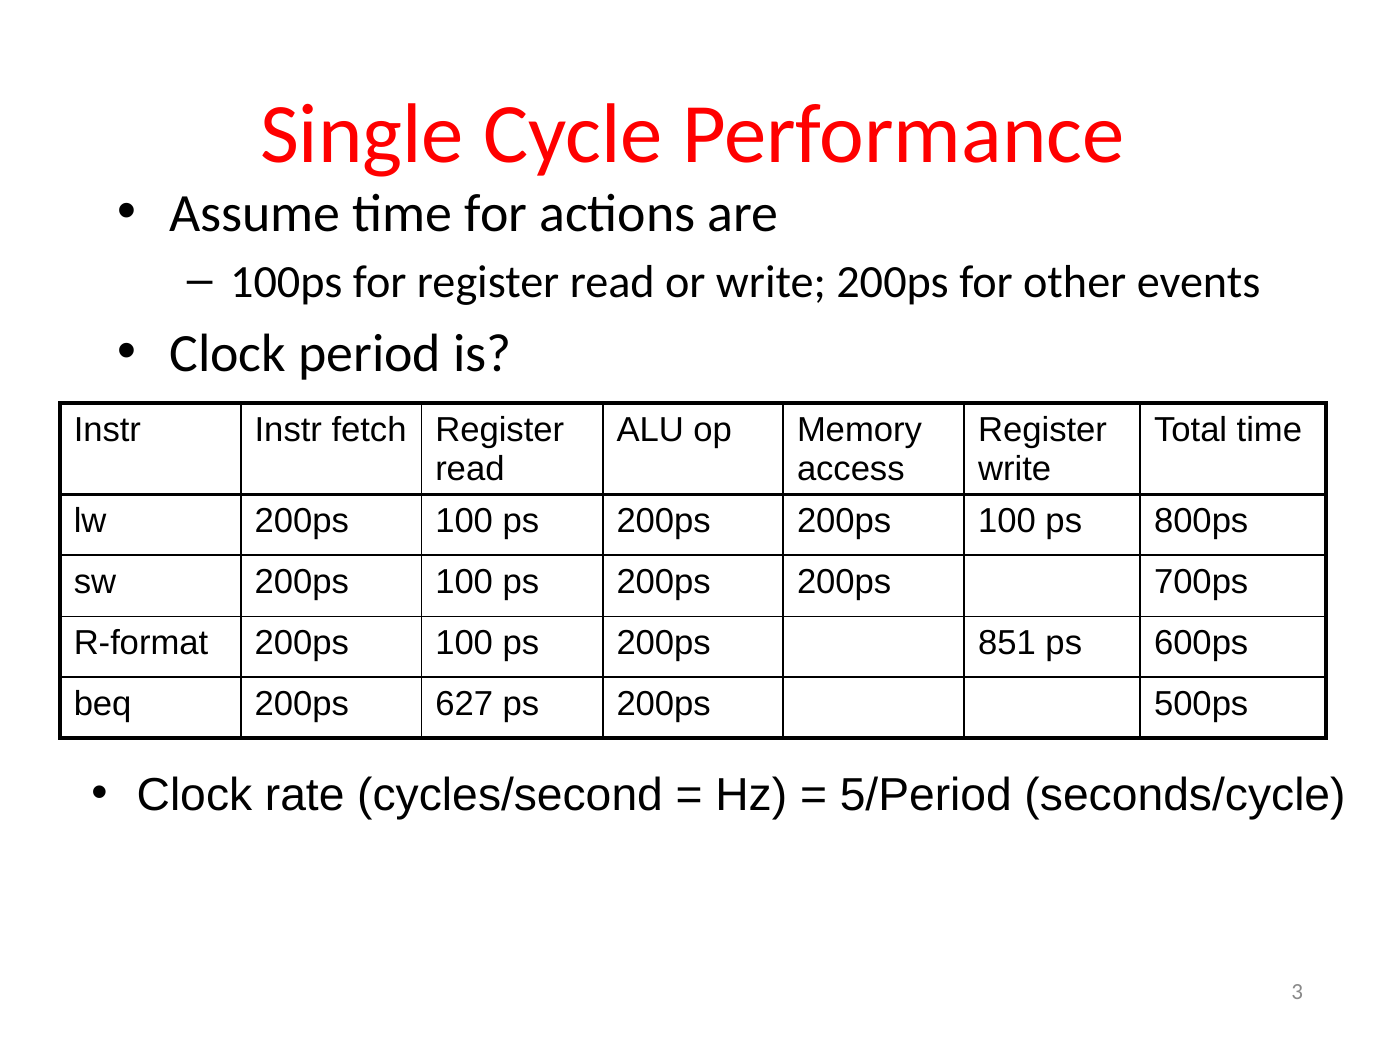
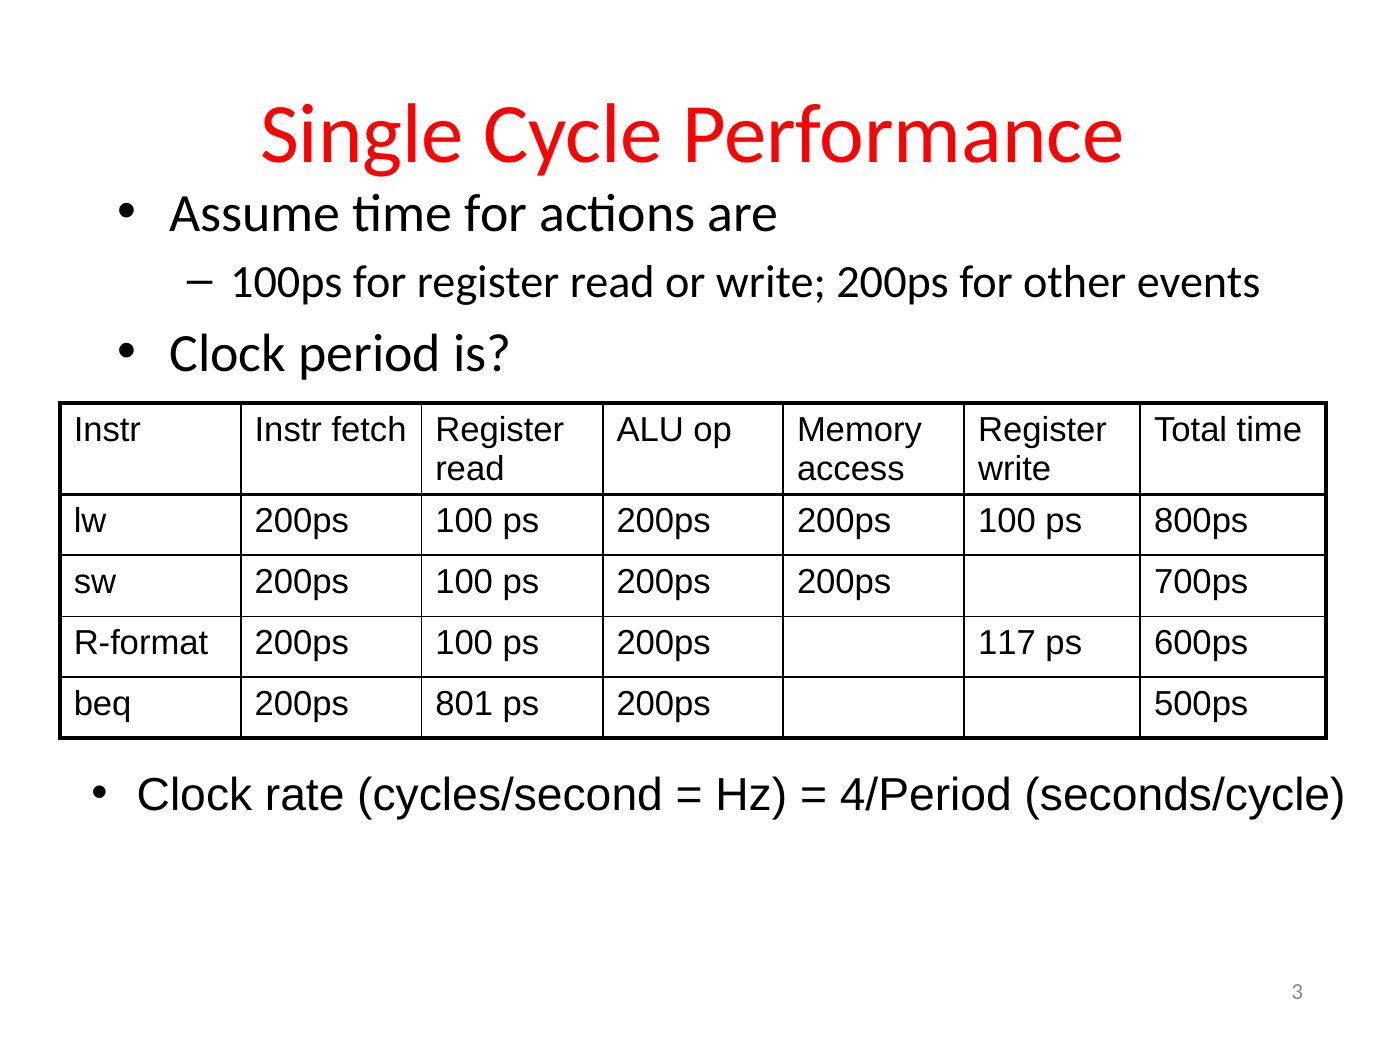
851: 851 -> 117 (1007, 644)
627: 627 -> 801 (464, 704)
5/Period: 5/Period -> 4/Period (926, 796)
